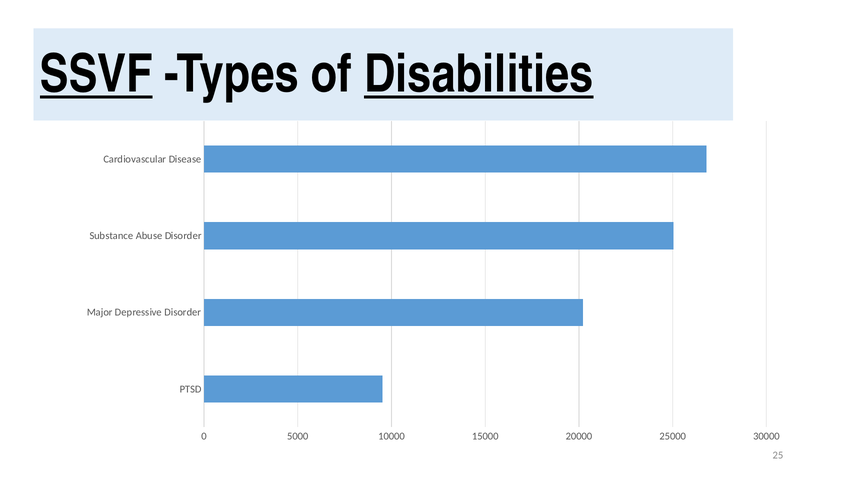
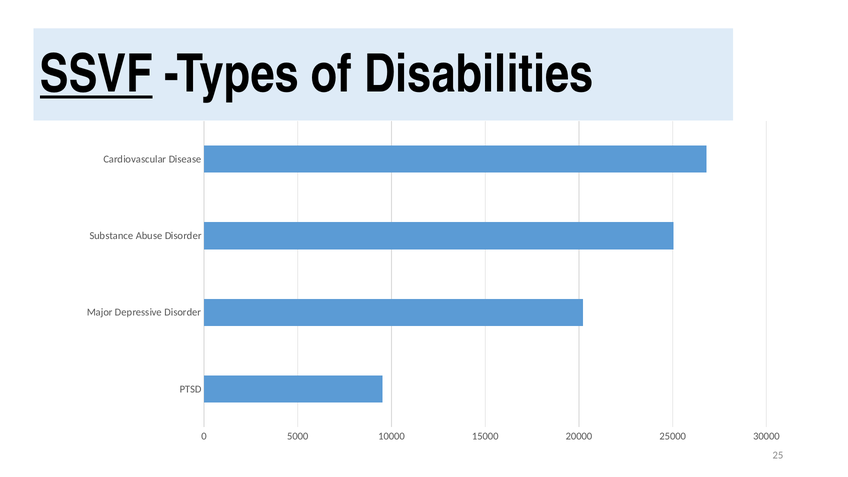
Disabilities underline: present -> none (479, 74)
